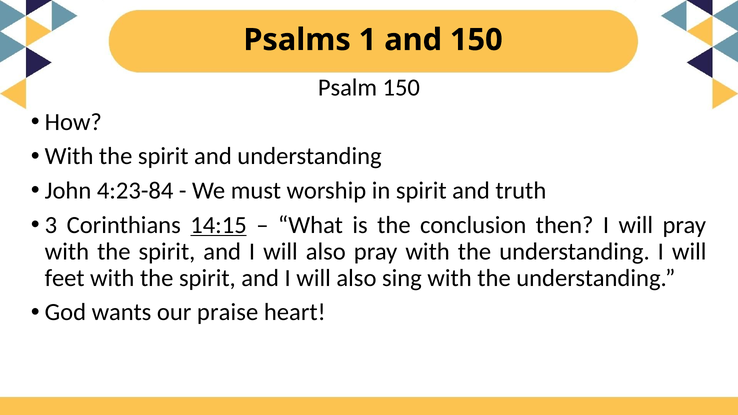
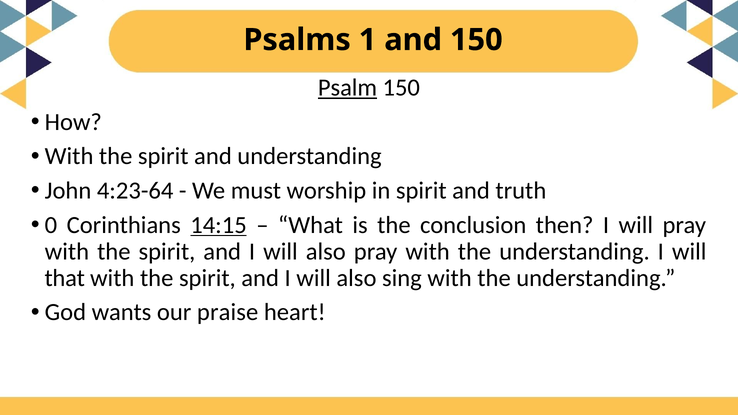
Psalm underline: none -> present (348, 88)
4:23-84: 4:23-84 -> 4:23-64 (135, 191)
3: 3 -> 0 (51, 225)
feet: feet -> that (65, 278)
